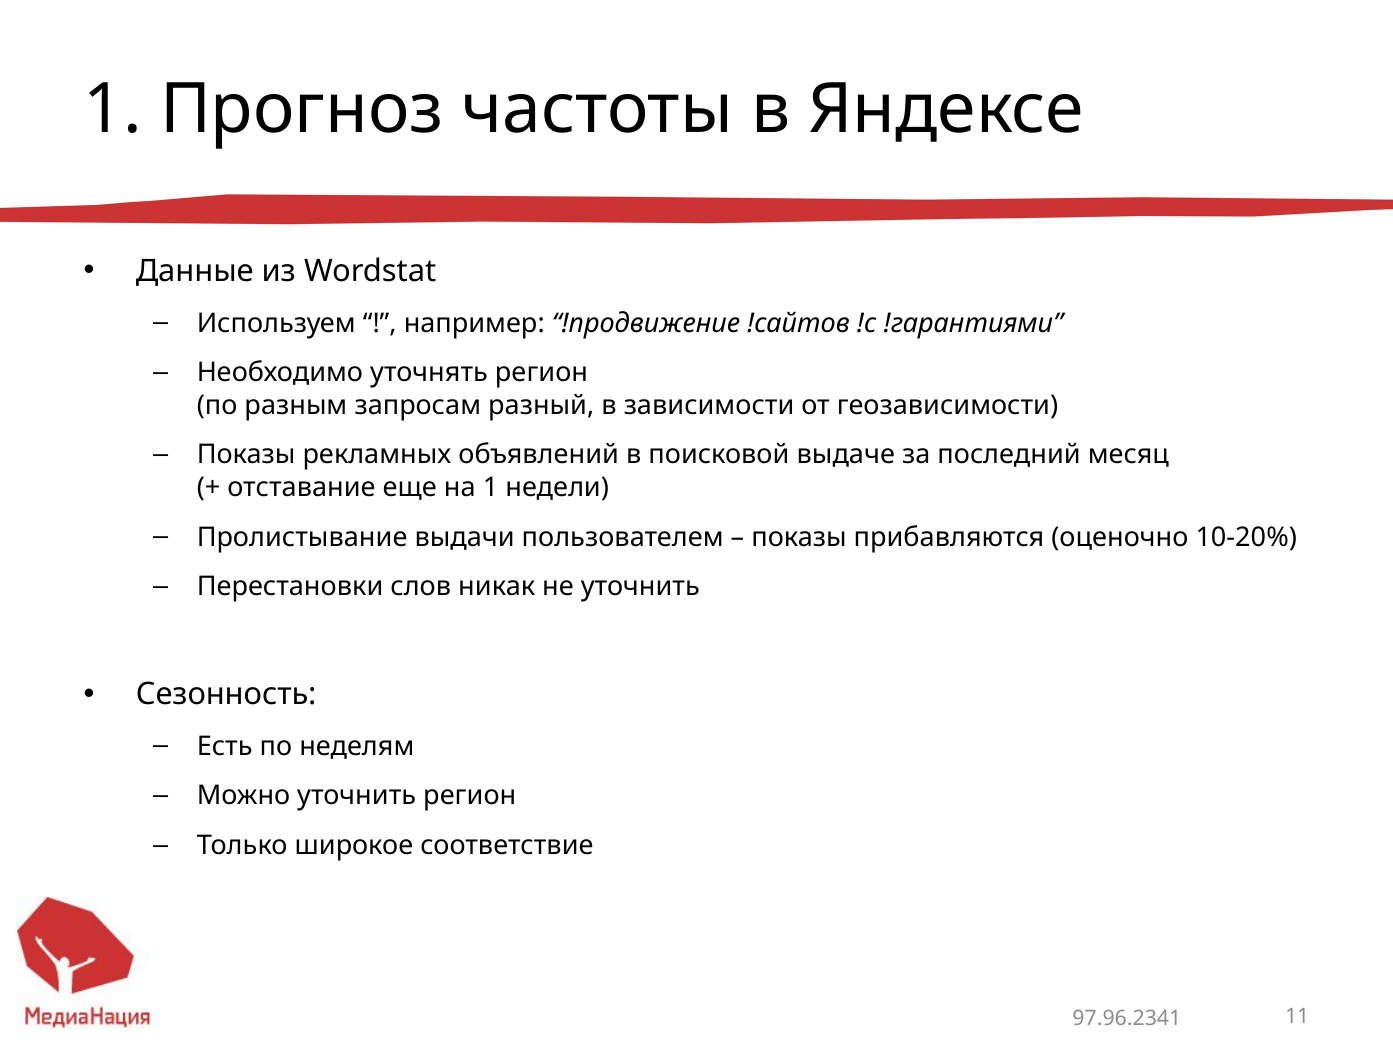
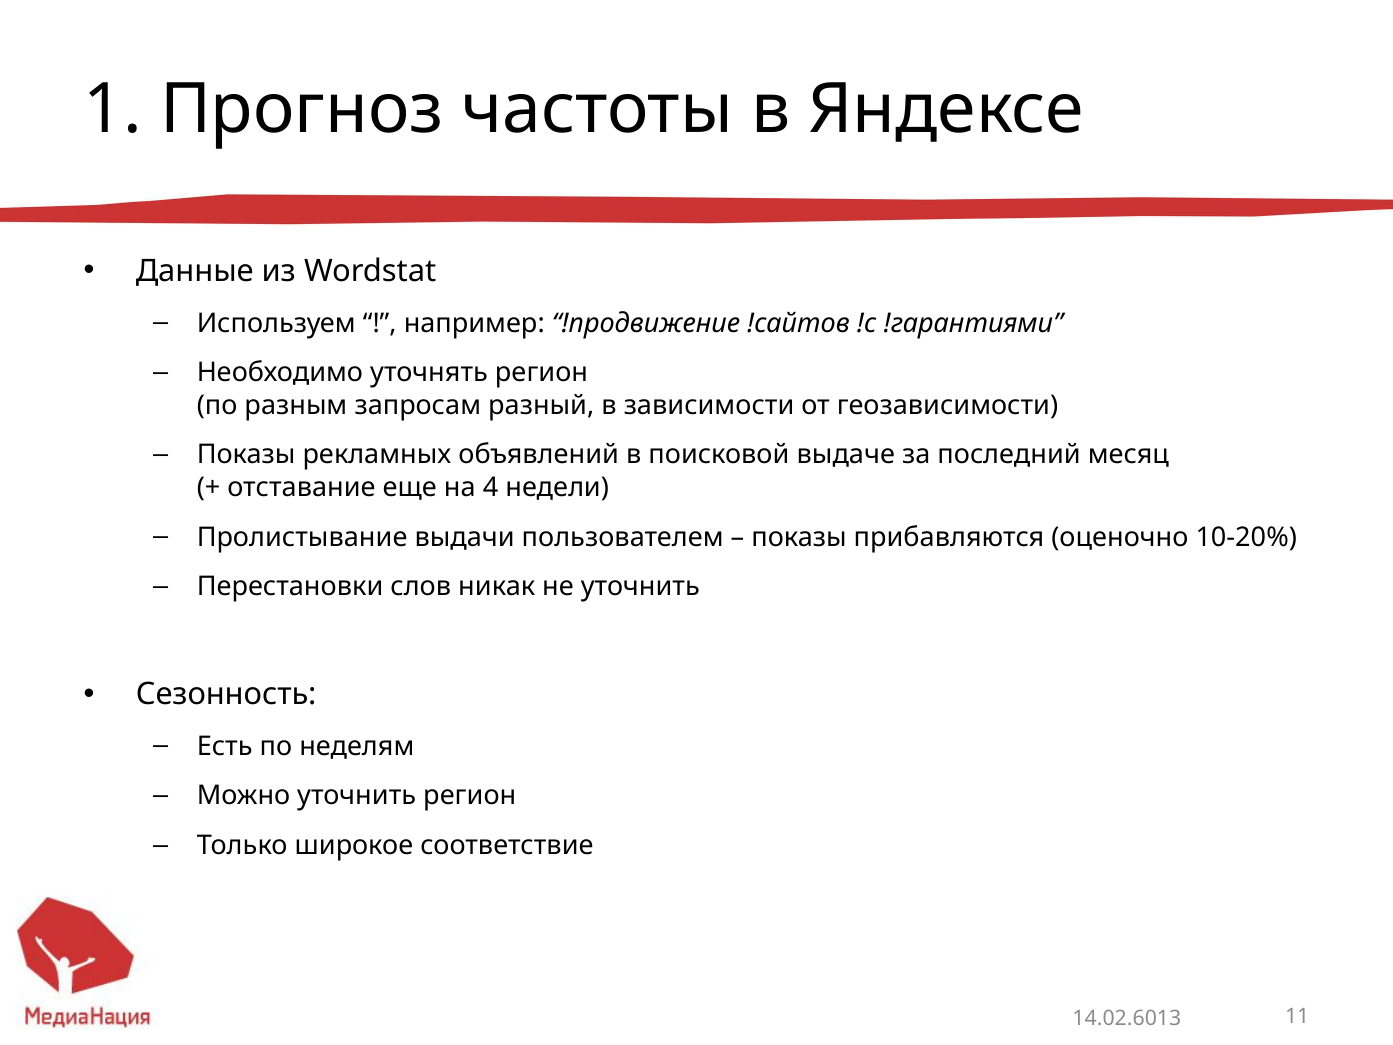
на 1: 1 -> 4 (491, 487)
97.96.2341: 97.96.2341 -> 14.02.6013 (1127, 1018)
